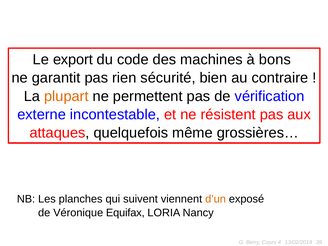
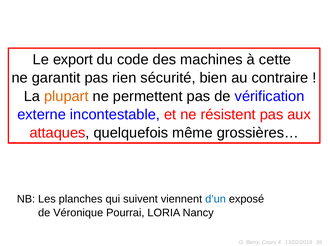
bons: bons -> cette (275, 59)
d’un colour: orange -> blue (216, 199)
Equifax: Equifax -> Pourrai (125, 213)
